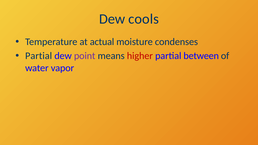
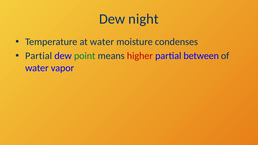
cools: cools -> night (144, 19)
at actual: actual -> water (102, 42)
point colour: purple -> green (85, 56)
